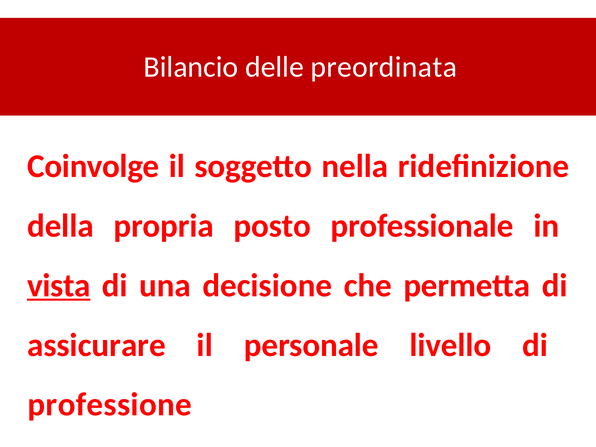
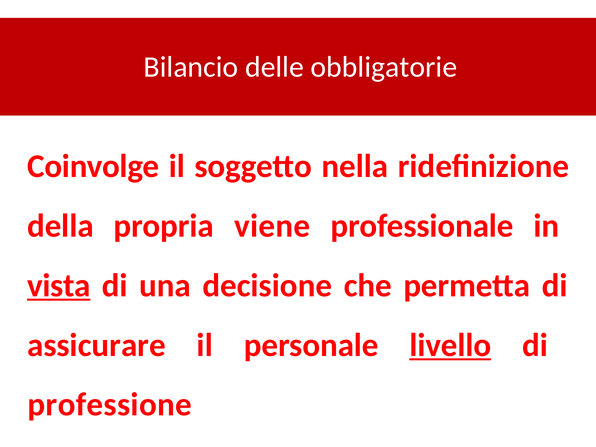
preordinata: preordinata -> obbligatorie (384, 67)
posto: posto -> viene (272, 226)
livello underline: none -> present (450, 345)
